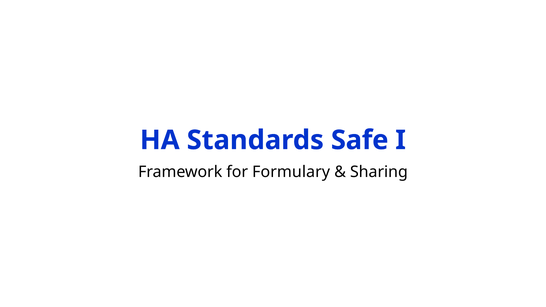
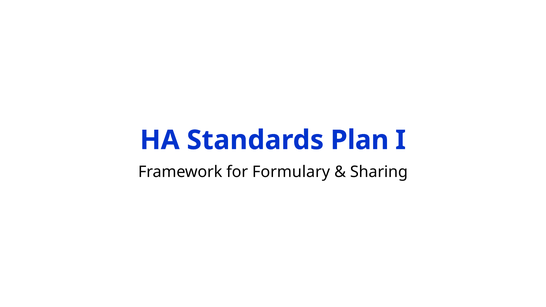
Safe: Safe -> Plan (360, 140)
